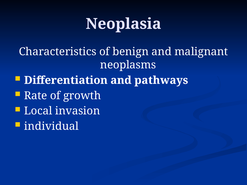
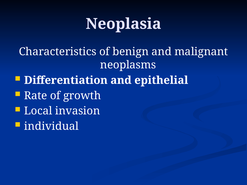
pathways: pathways -> epithelial (161, 80)
